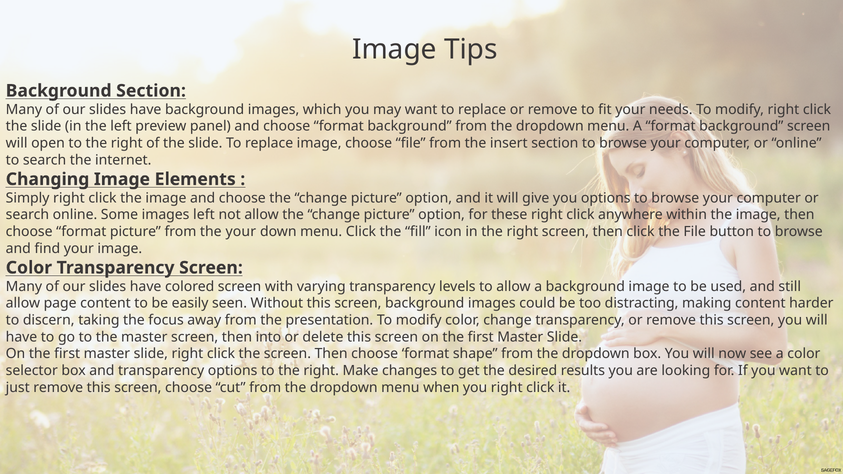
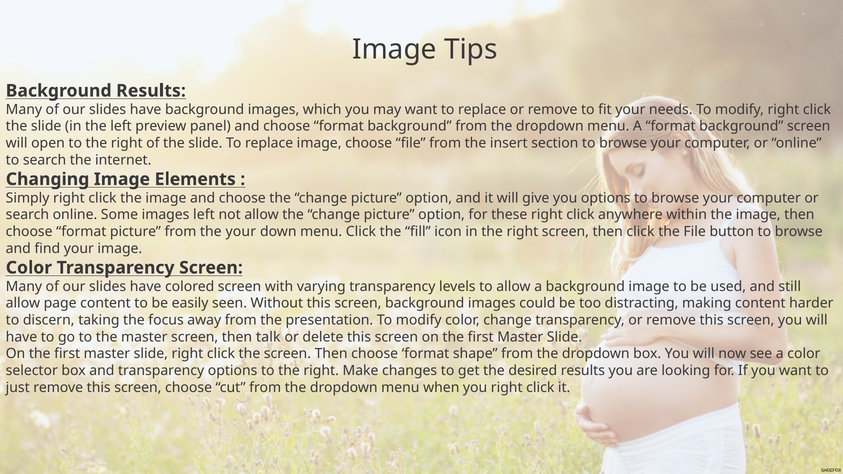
Background Section: Section -> Results (151, 91)
into: into -> talk (268, 337)
